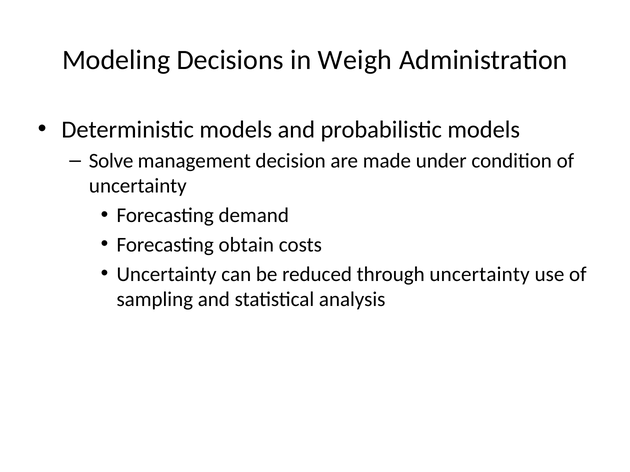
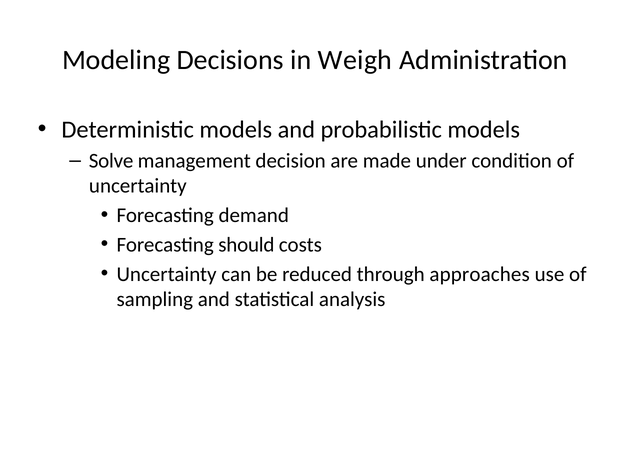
obtain: obtain -> should (246, 245)
through uncertainty: uncertainty -> approaches (480, 274)
